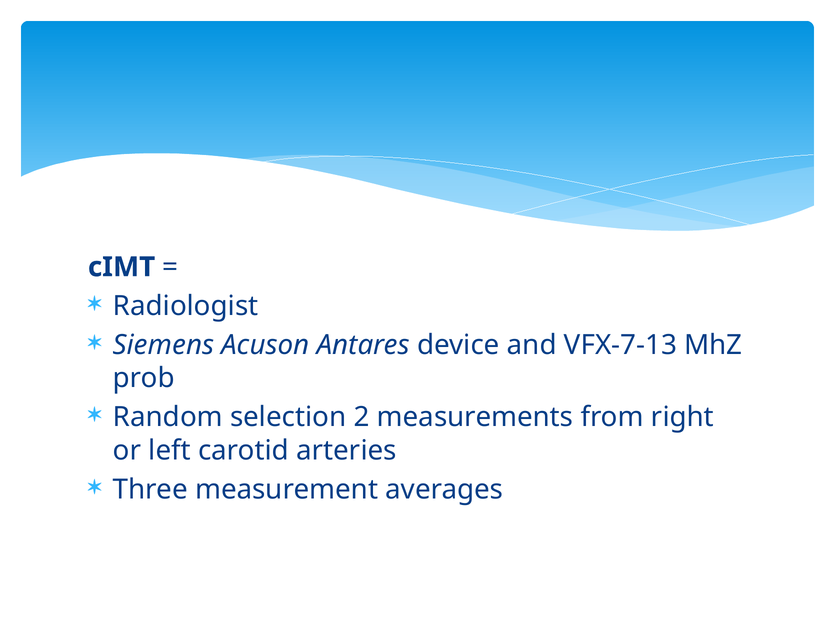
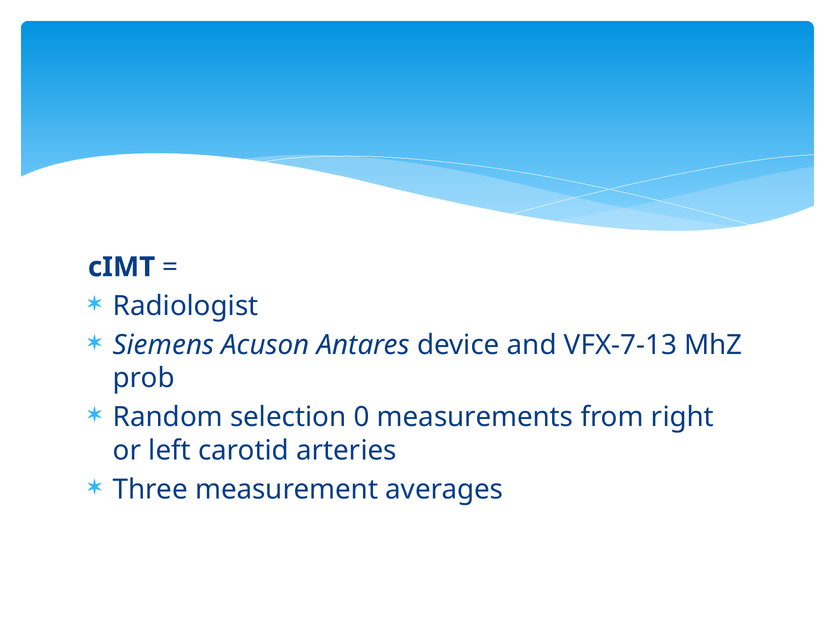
2: 2 -> 0 (362, 417)
